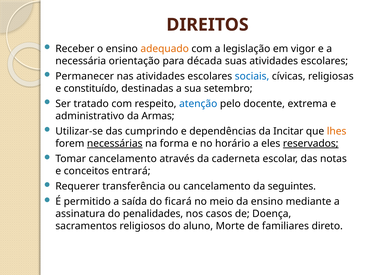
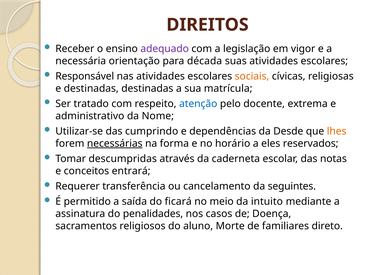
adequado colour: orange -> purple (165, 49)
Permanecer: Permanecer -> Responsável (85, 76)
sociais colour: blue -> orange (252, 76)
e constituído: constituído -> destinadas (91, 88)
setembro: setembro -> matrícula (228, 88)
Armas: Armas -> Nome (158, 116)
Incitar: Incitar -> Desde (288, 131)
reservados underline: present -> none (311, 143)
Tomar cancelamento: cancelamento -> descumpridas (123, 159)
da ensino: ensino -> intuito (267, 201)
